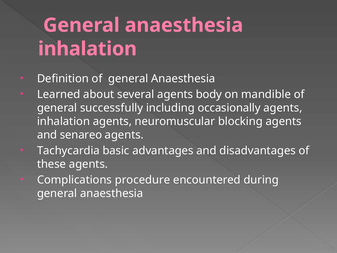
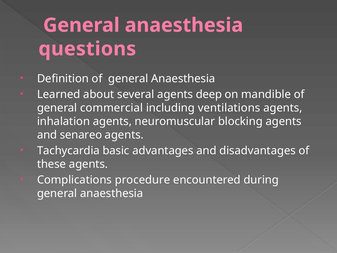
inhalation: inhalation -> questions (87, 49)
body: body -> deep (209, 94)
successfully: successfully -> commercial (112, 108)
occasionally: occasionally -> ventilations (229, 108)
